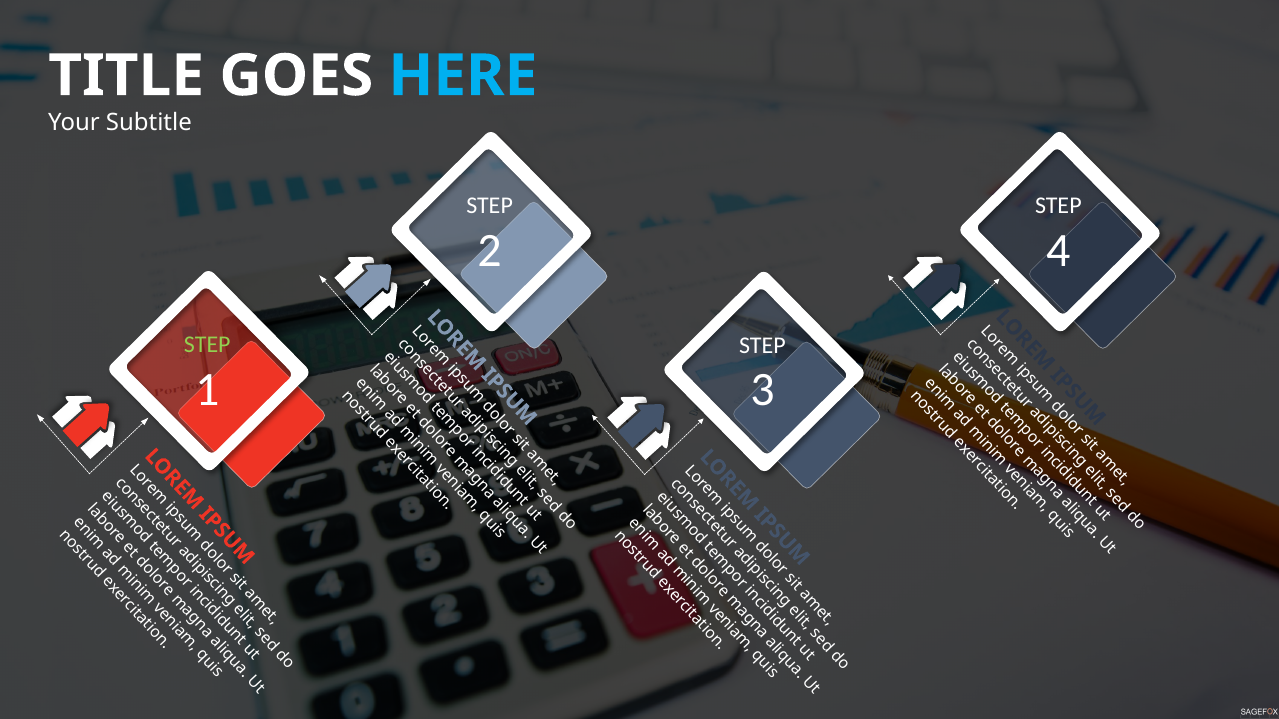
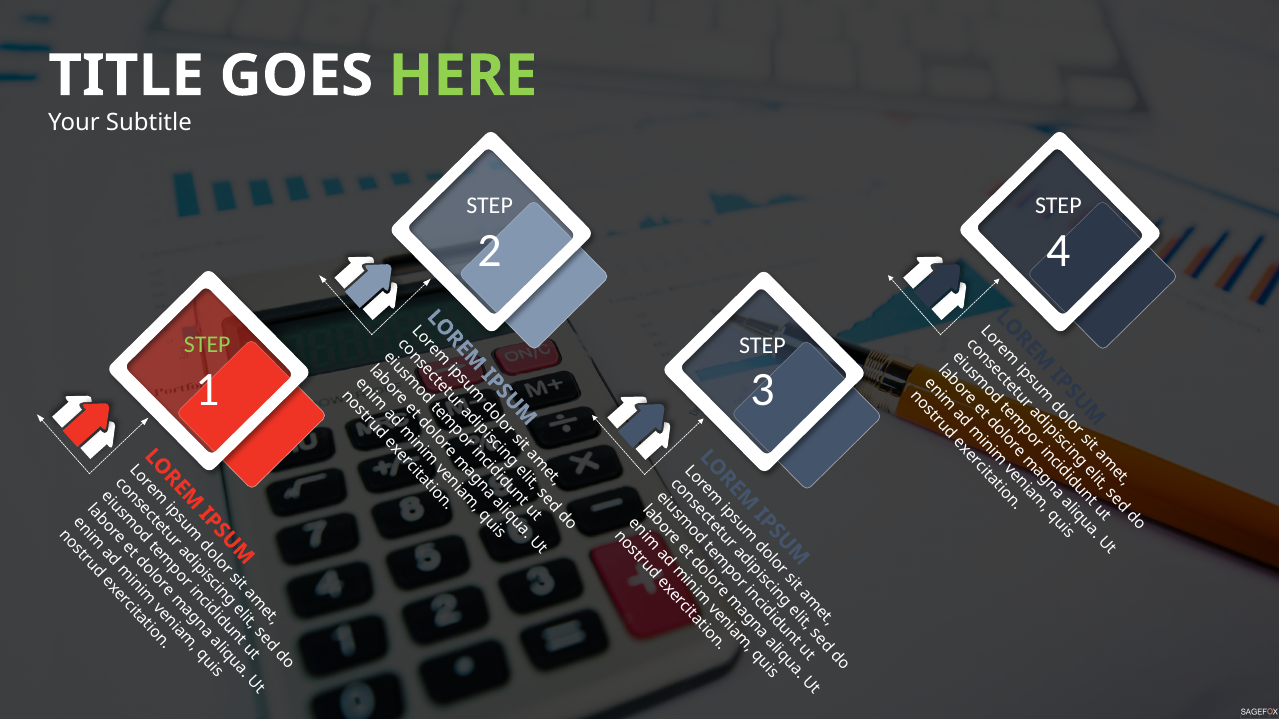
HERE colour: light blue -> light green (463, 76)
